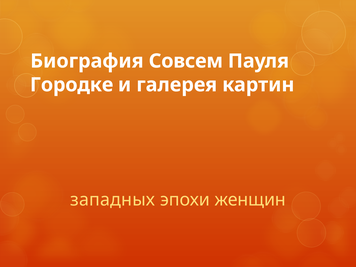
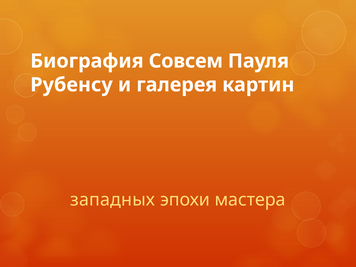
Городке: Городке -> Рубенсу (71, 85)
женщин: женщин -> мастера (250, 200)
